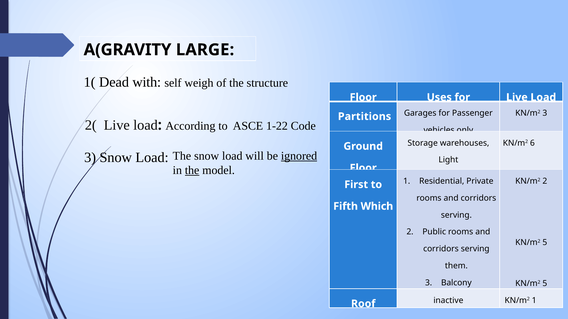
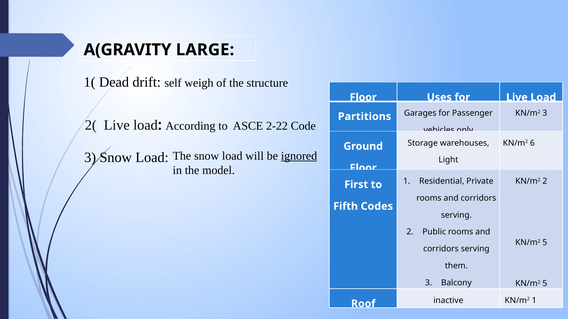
with: with -> drift (147, 82)
1-22: 1-22 -> 2-22 (277, 126)
the underline: present -> none (192, 170)
Which: Which -> Codes (377, 207)
